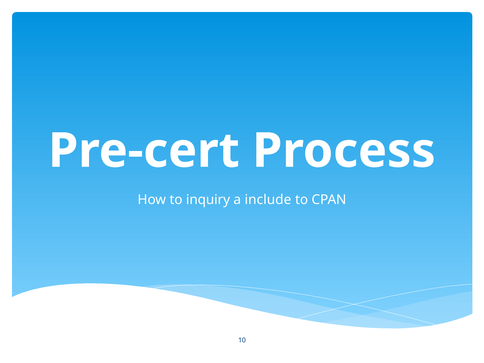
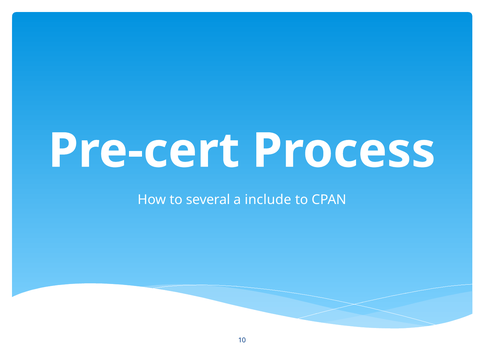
inquiry: inquiry -> several (208, 200)
